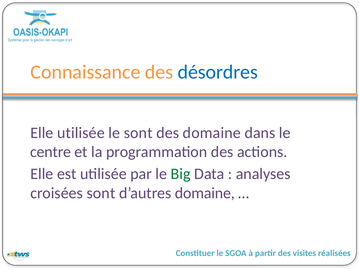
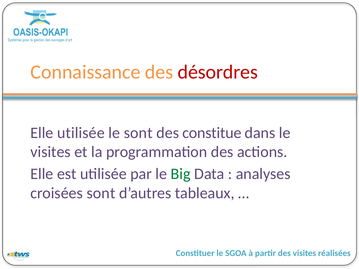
désordres colour: blue -> red (218, 72)
des domaine: domaine -> constitue (212, 133)
centre: centre -> visites (51, 152)
d’autres domaine: domaine -> tableaux (205, 193)
